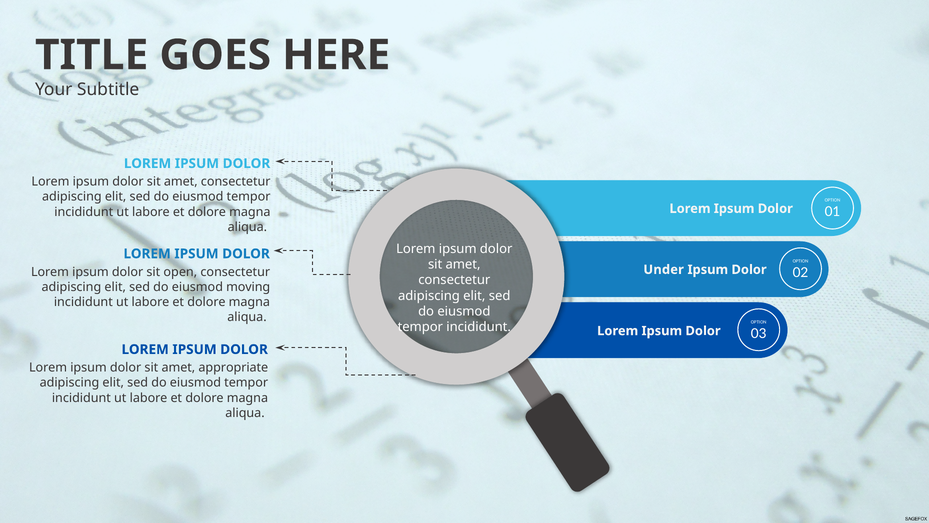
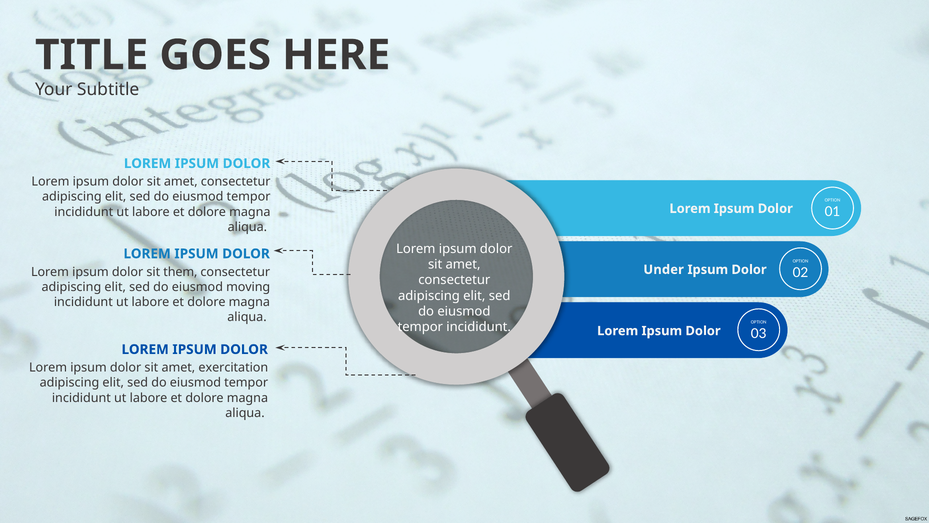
open: open -> them (180, 272)
appropriate: appropriate -> exercitation (233, 367)
